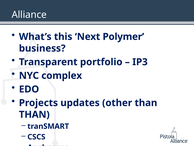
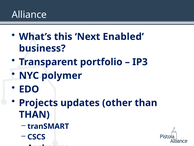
Polymer: Polymer -> Enabled (123, 37)
complex: complex -> polymer (62, 75)
